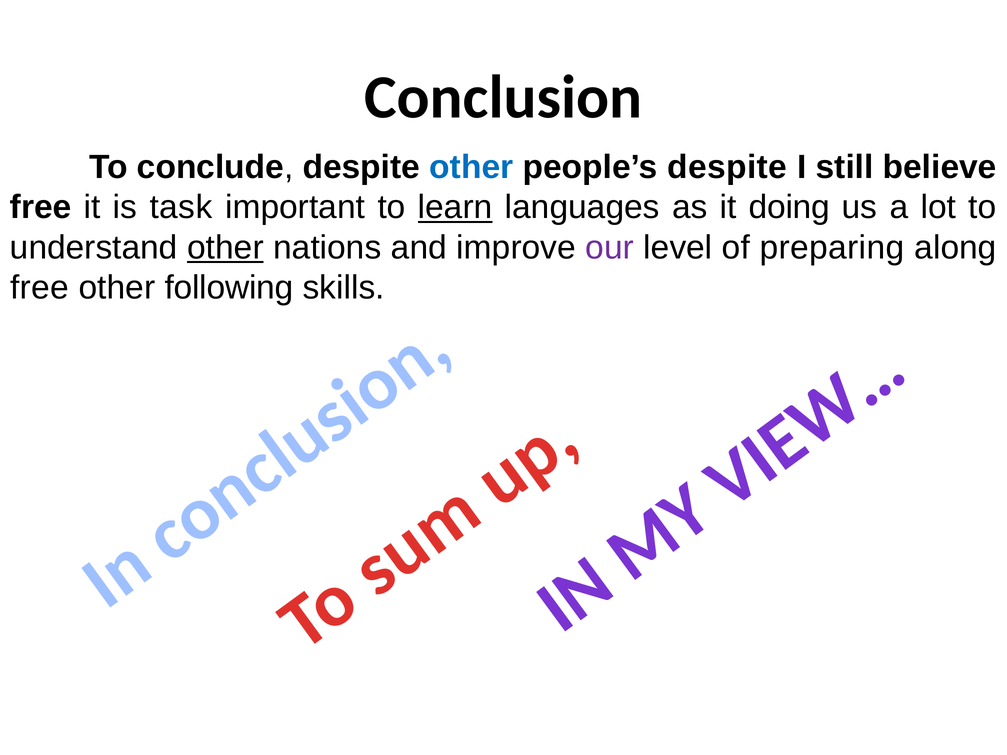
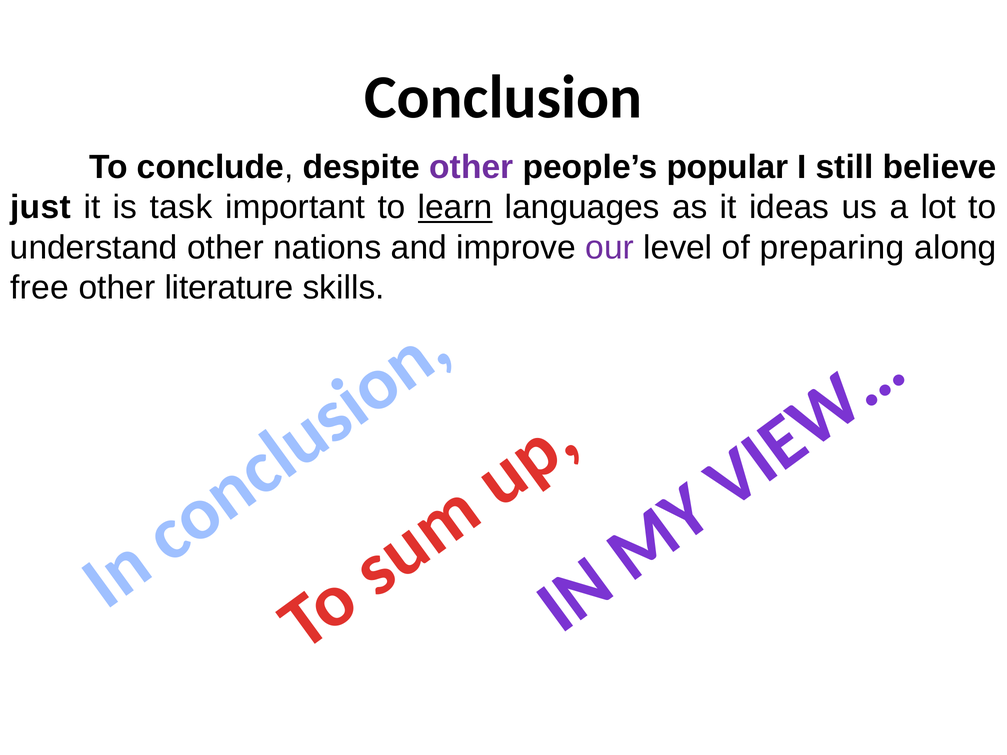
other colour: blue -> purple (471, 167)
people’s despite: despite -> popular (727, 167)
free: free -> just (40, 207)
doing: doing -> ideas (789, 207)
other underline: present -> none (225, 248)
following: following -> literature (229, 288)
